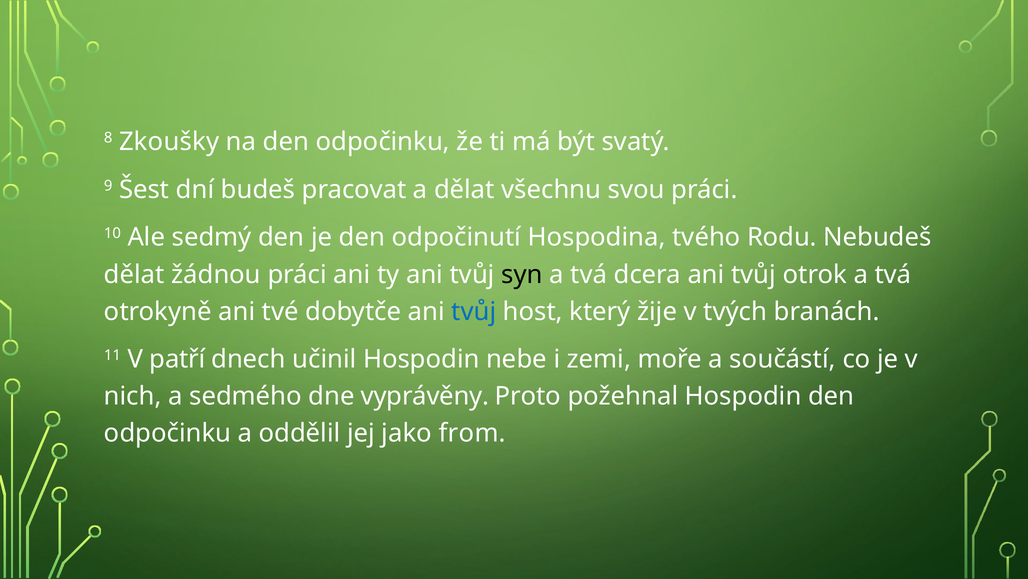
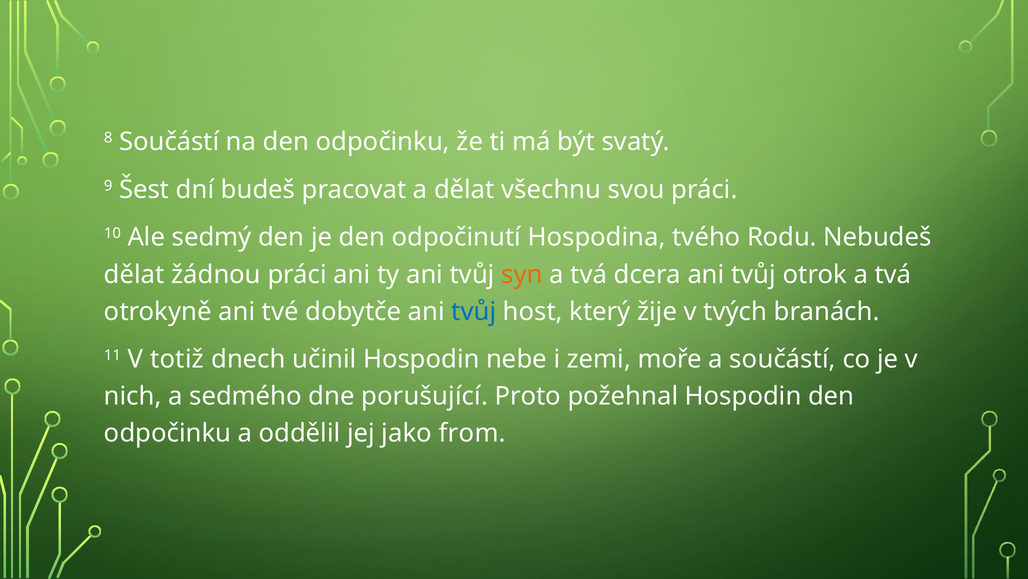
8 Zkoušky: Zkoušky -> Součástí (169, 142)
syn colour: black -> orange (522, 274)
patří: patří -> totiž (177, 359)
vyprávěny: vyprávěny -> porušující (425, 396)
